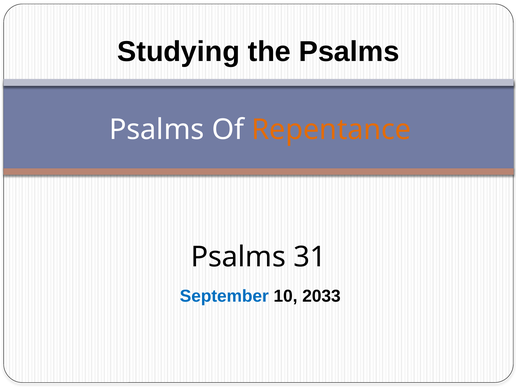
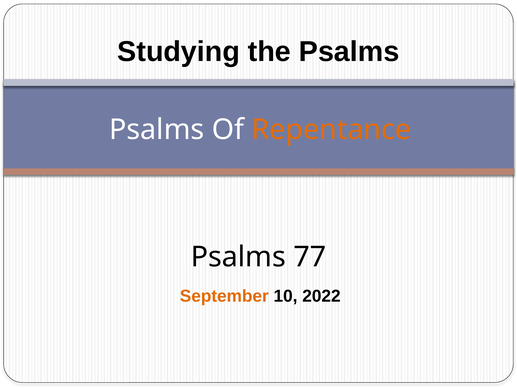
31: 31 -> 77 (310, 257)
September colour: blue -> orange (224, 296)
2033: 2033 -> 2022 (321, 296)
